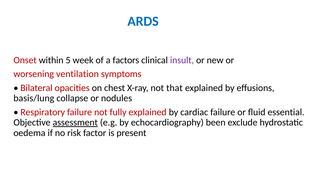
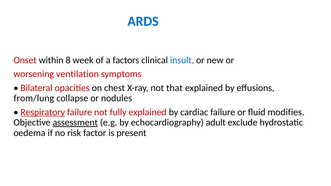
5: 5 -> 8 (68, 60)
insult colour: purple -> blue (182, 60)
basis/lung: basis/lung -> from/lung (34, 98)
Respiratory underline: none -> present (43, 112)
essential: essential -> modifies (286, 112)
been: been -> adult (216, 123)
